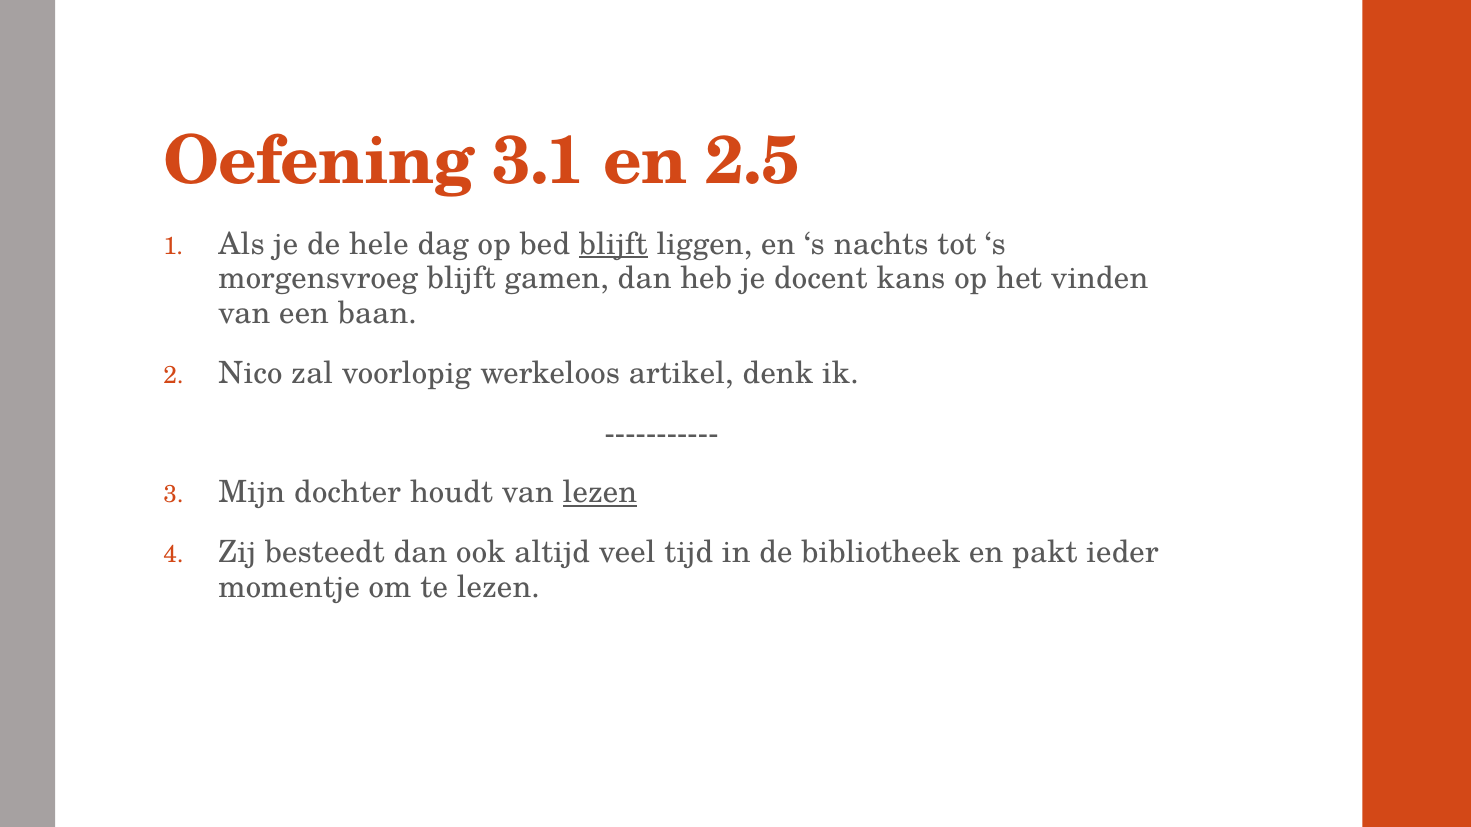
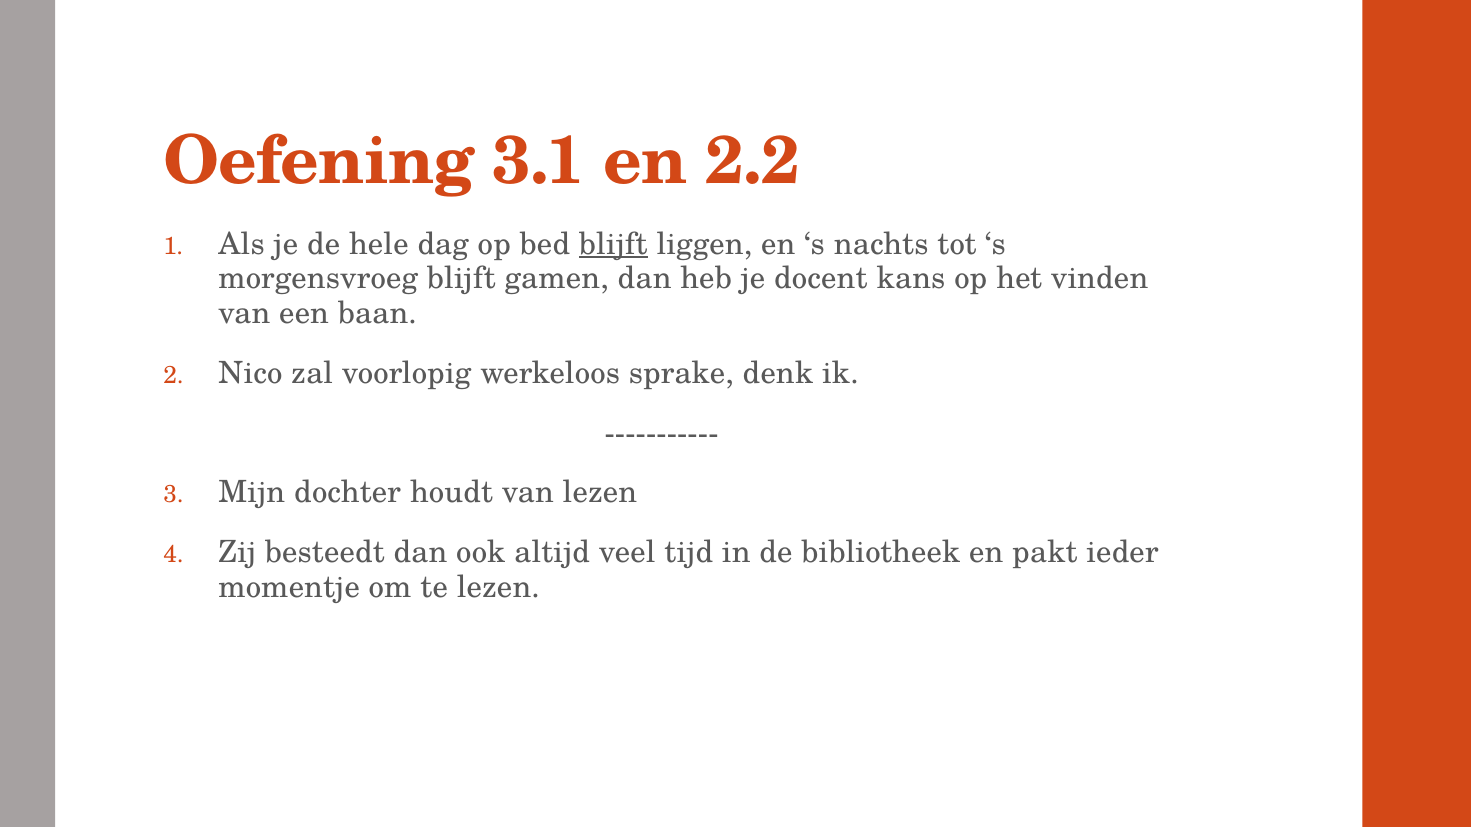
2.5: 2.5 -> 2.2 (753, 162)
artikel: artikel -> sprake (681, 374)
lezen underline: present -> none (600, 493)
